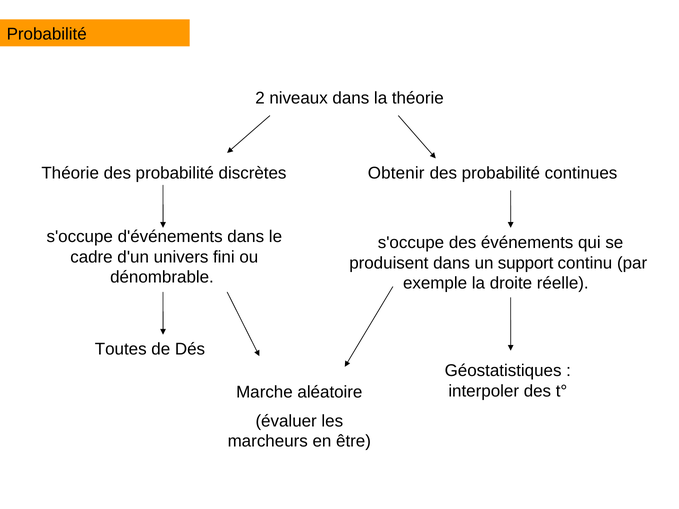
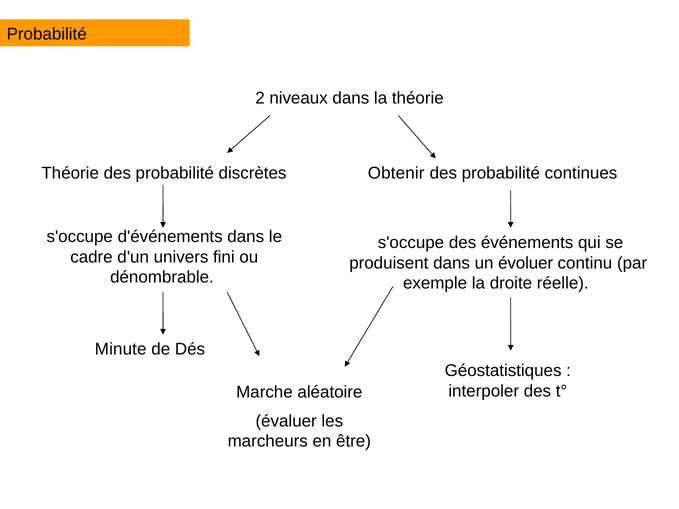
support: support -> évoluer (526, 263)
Toutes: Toutes -> Minute (121, 349)
